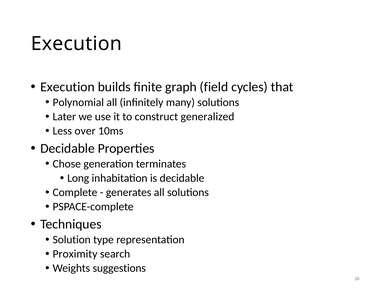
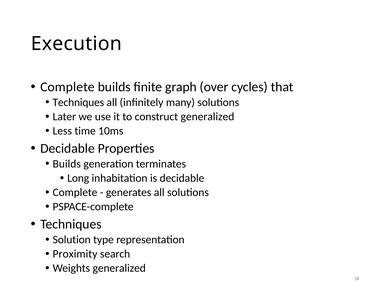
Execution: Execution -> Complete (68, 87)
field: field -> over (214, 87)
Polynomial: Polynomial -> Techniques (78, 103)
over: over -> time (85, 131)
Chose: Chose -> Builds (67, 164)
Weights suggestions: suggestions -> generalized (119, 269)
